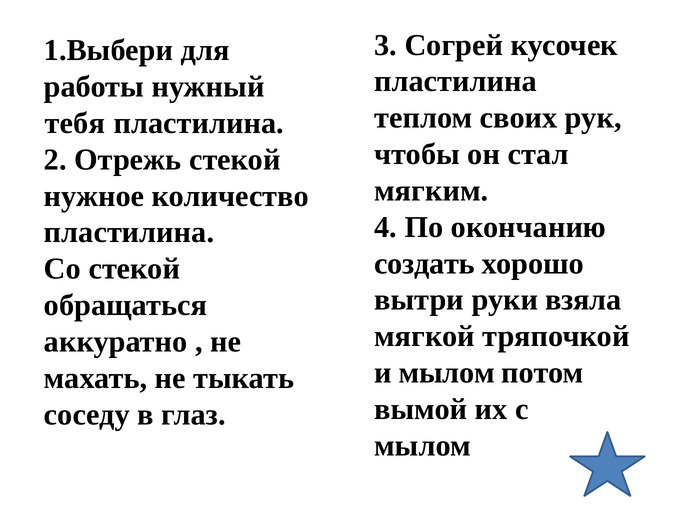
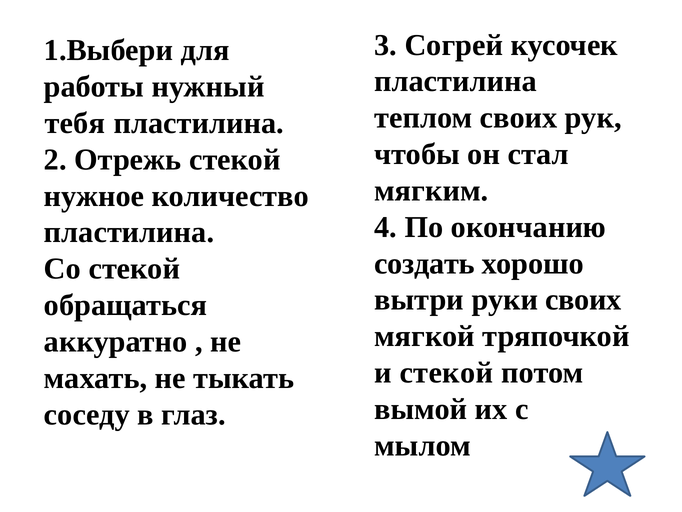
руки взяла: взяла -> своих (583, 300)
и мылом: мылом -> стекой (446, 372)
